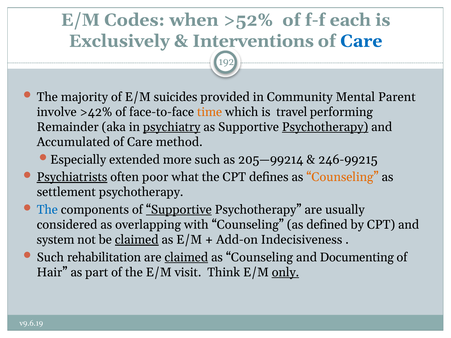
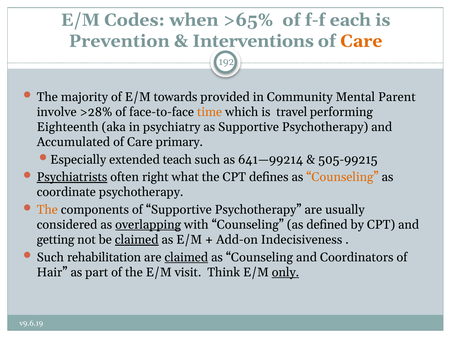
>52%: >52% -> >65% (248, 20)
Exclusively: Exclusively -> Prevention (119, 41)
Care colour: blue -> orange (361, 41)
suicides: suicides -> towards (176, 97)
>42%: >42% -> >28% (96, 112)
Remainder: Remainder -> Eighteenth (68, 127)
psychiatry underline: present -> none (172, 127)
Psychotherapy underline: present -> none (325, 127)
method: method -> primary (179, 142)
more: more -> teach (177, 160)
205—99214: 205—99214 -> 641—99214 (271, 160)
246-99215: 246-99215 -> 505-99215 (348, 160)
poor: poor -> right (155, 177)
settlement: settlement -> coordinate (66, 192)
The colour: blue -> orange (47, 210)
Supportive underline: present -> none (179, 210)
overlapping underline: none -> present (148, 225)
system: system -> getting (56, 240)
Documenting: Documenting -> Coordinators (357, 257)
